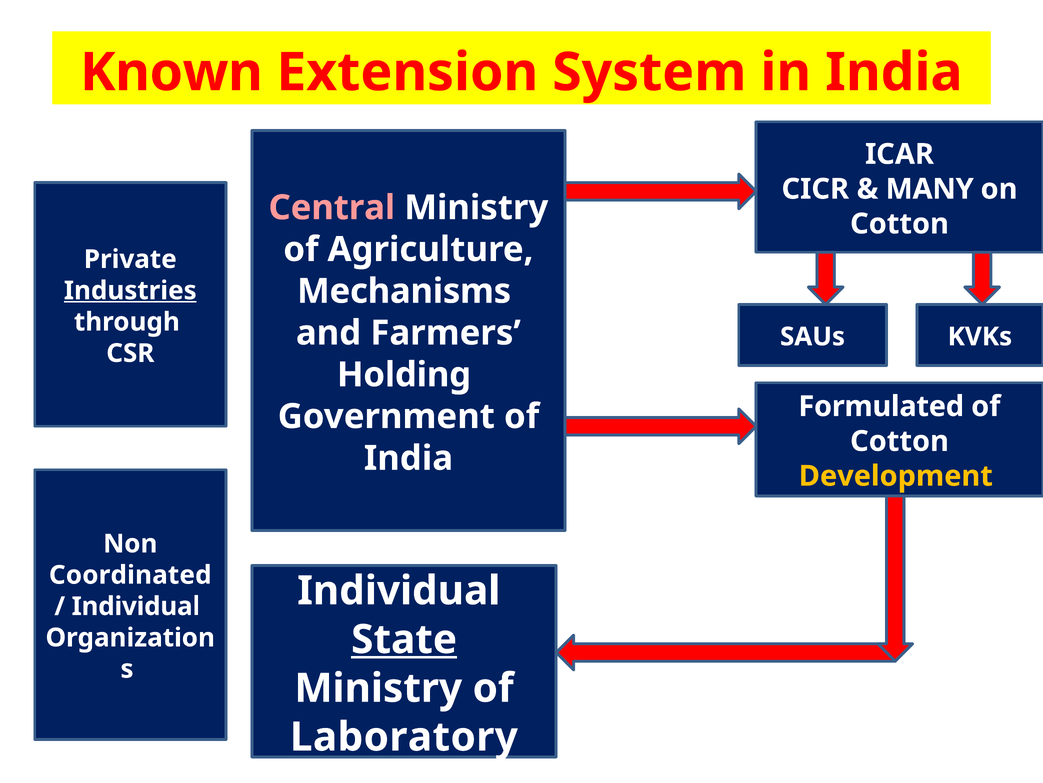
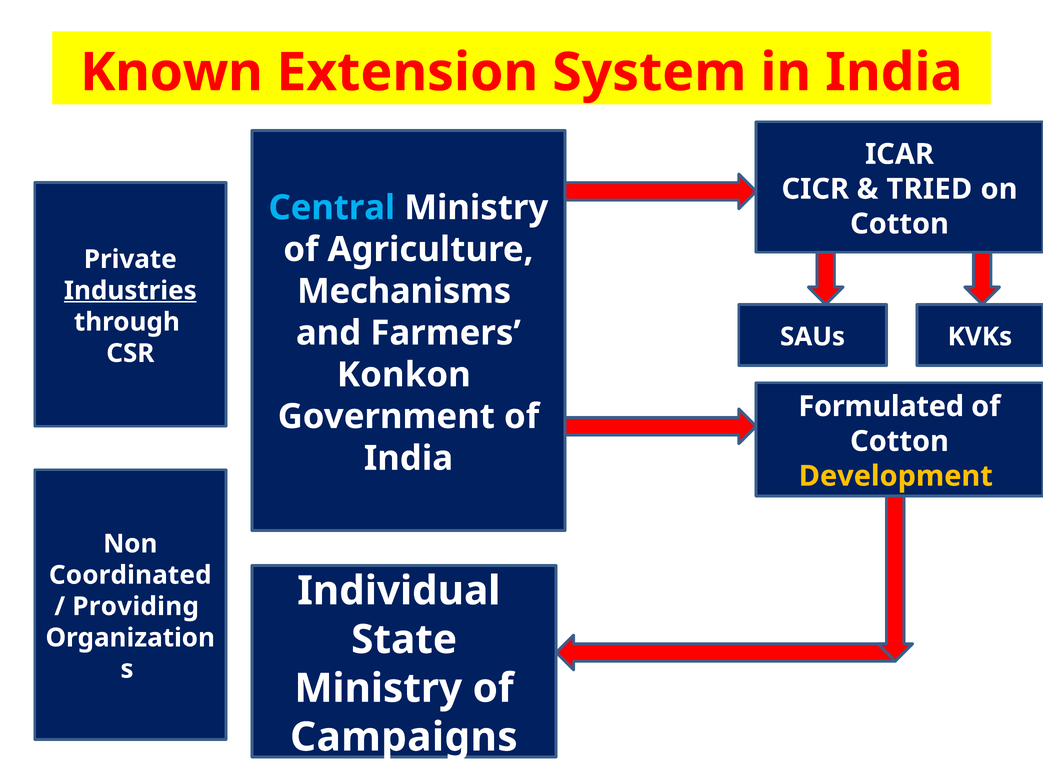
MANY: MANY -> TRIED (929, 189)
Central colour: pink -> light blue (332, 208)
Holding: Holding -> Konkon (404, 374)
Individual: Individual -> Providing (136, 606)
State underline: present -> none (404, 639)
Laboratory: Laboratory -> Campaigns (404, 736)
